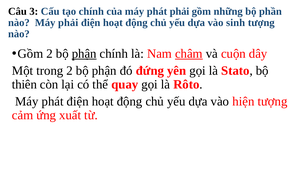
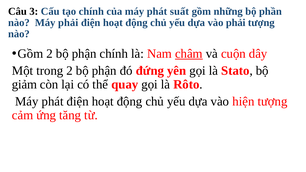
phát phải: phải -> suất (179, 11)
vào sinh: sinh -> phải (236, 23)
phận underline: present -> none (84, 54)
thiên: thiên -> giảm (24, 85)
xuất: xuất -> tăng (70, 115)
